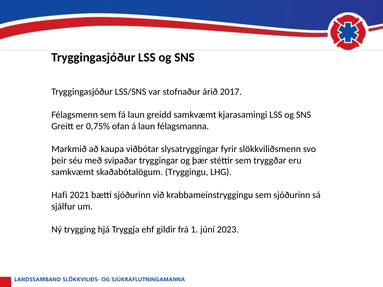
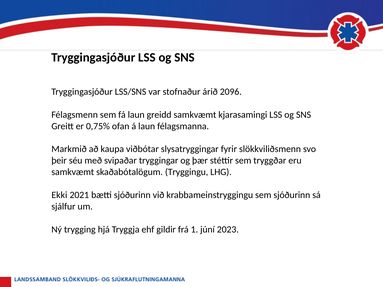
2017: 2017 -> 2096 (231, 92)
Hafi: Hafi -> Ekki (59, 195)
